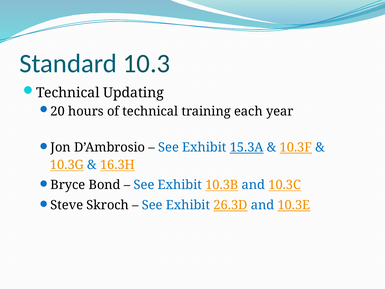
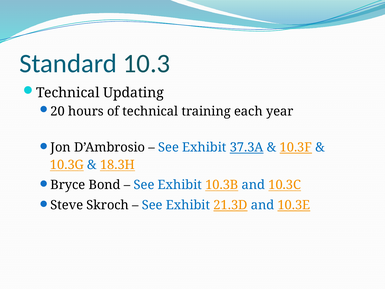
15.3A: 15.3A -> 37.3A (247, 147)
16.3H: 16.3H -> 18.3H (117, 165)
26.3D: 26.3D -> 21.3D (230, 205)
